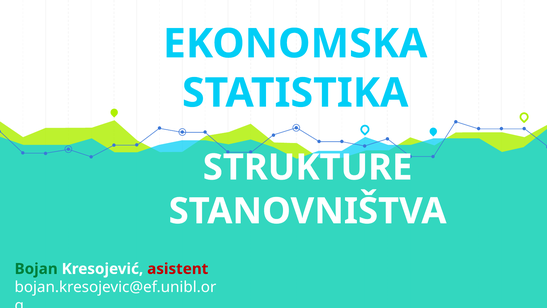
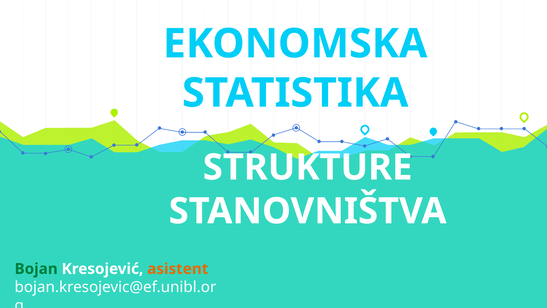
asistent colour: red -> orange (178, 269)
